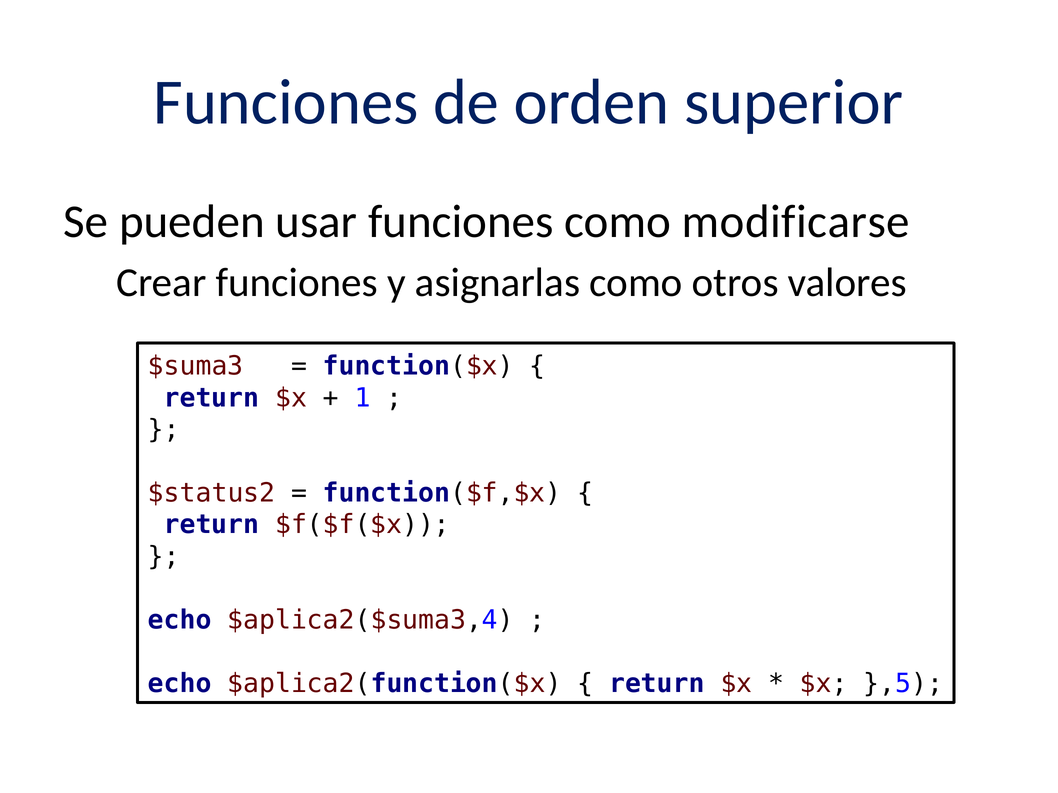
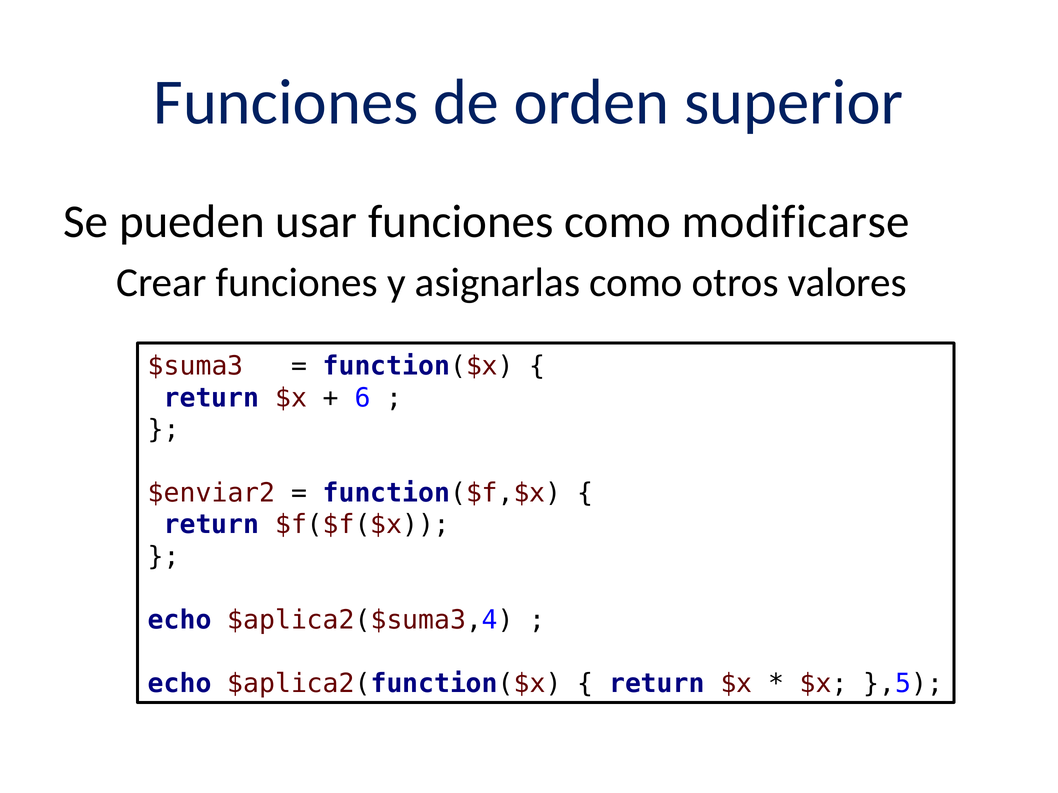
1: 1 -> 6 (363, 398)
$status2: $status2 -> $enviar2 (212, 493)
